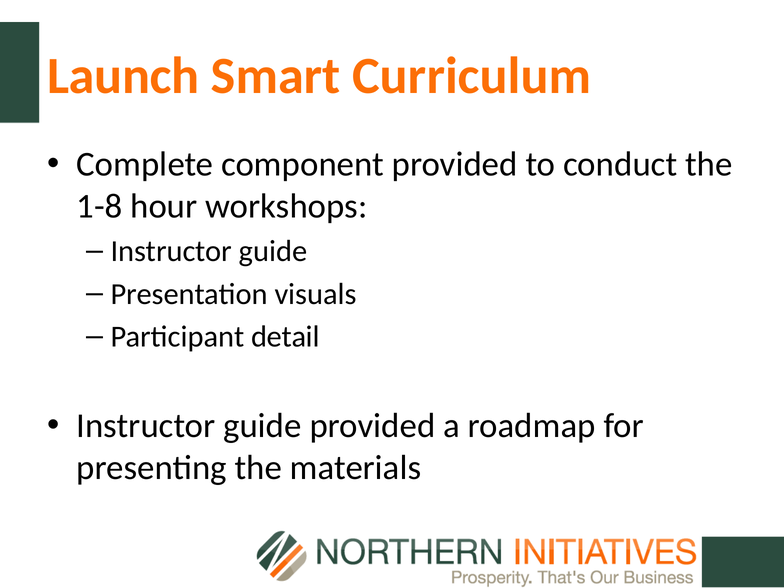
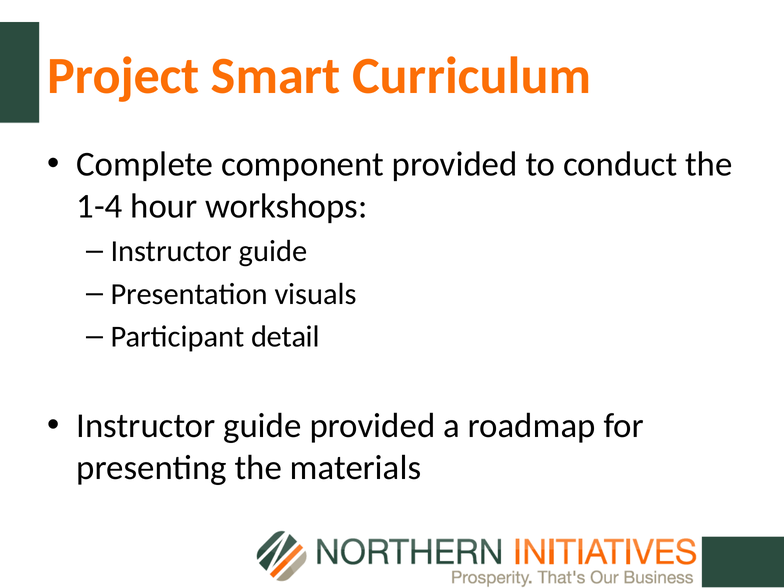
Launch: Launch -> Project (123, 76)
1-8: 1-8 -> 1-4 (99, 206)
